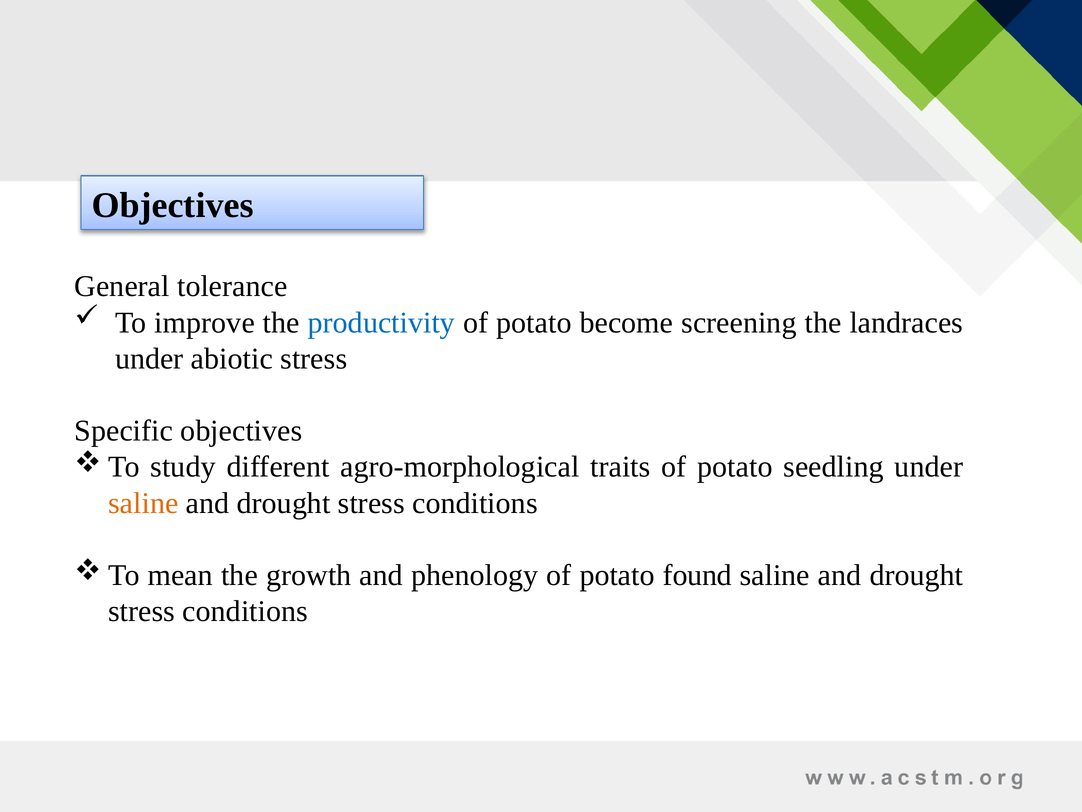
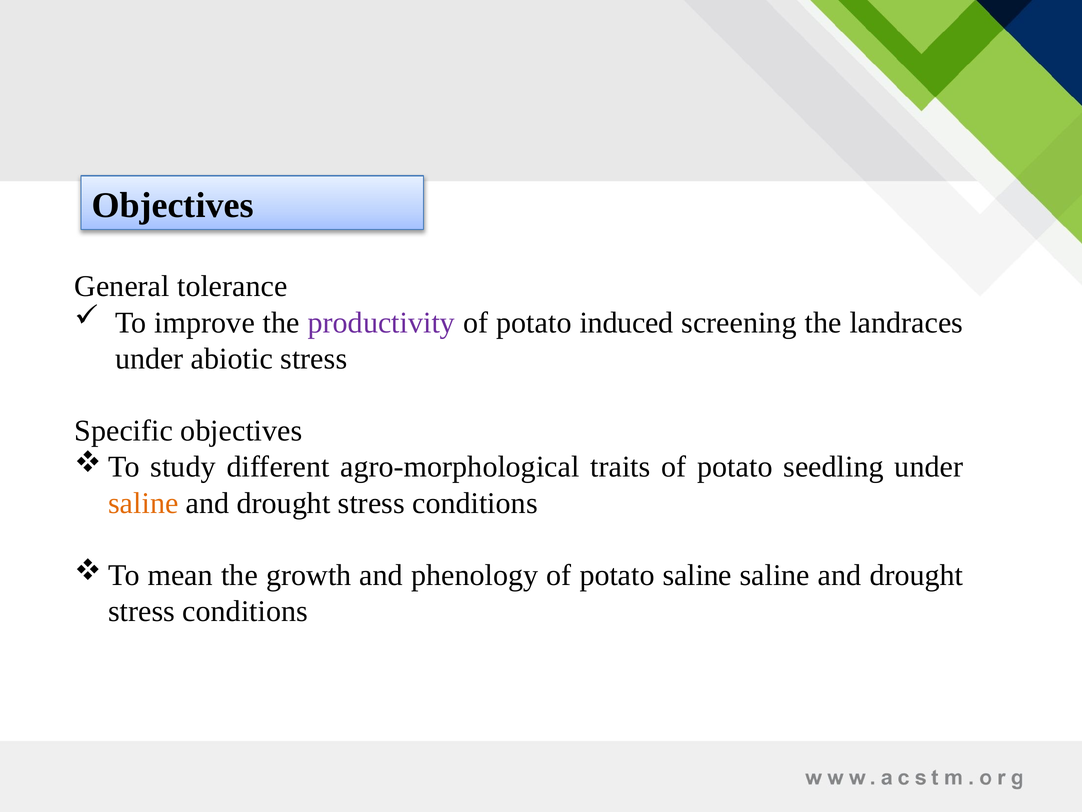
productivity colour: blue -> purple (381, 322)
become: become -> induced (627, 322)
potato found: found -> saline (697, 575)
